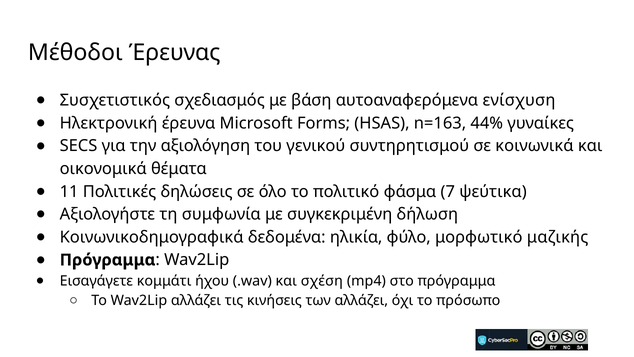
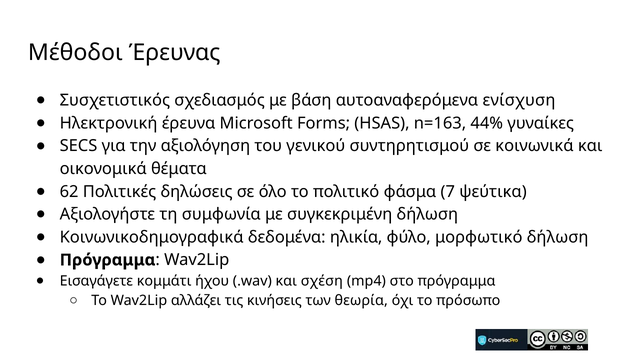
11: 11 -> 62 (69, 191)
μορφωτικό μαζικής: μαζικής -> δήλωση (558, 237)
των αλλάζει: αλλάζει -> θεωρία (361, 300)
